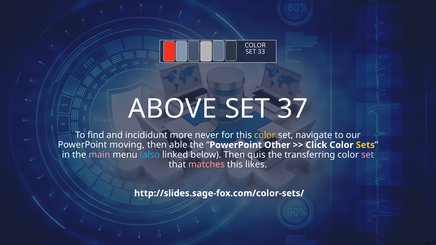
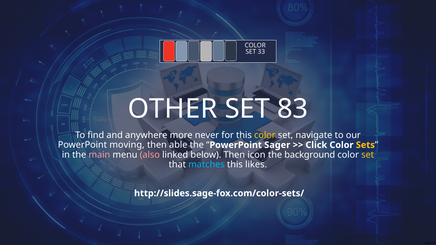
ABOVE: ABOVE -> OTHER (173, 109)
37: 37 -> 83 (293, 109)
incididunt: incididunt -> anywhere (146, 135)
Other: Other -> Sager (277, 145)
also colour: light blue -> pink (150, 155)
quis: quis -> icon (256, 155)
transferring: transferring -> background (310, 155)
set colour: pink -> yellow (368, 155)
matches colour: pink -> light blue (207, 165)
